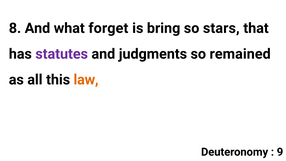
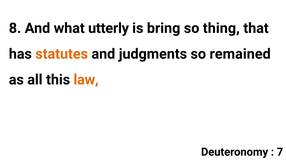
forget: forget -> utterly (109, 28)
stars: stars -> thing (221, 28)
statutes colour: purple -> orange (62, 54)
9: 9 -> 7 (280, 152)
